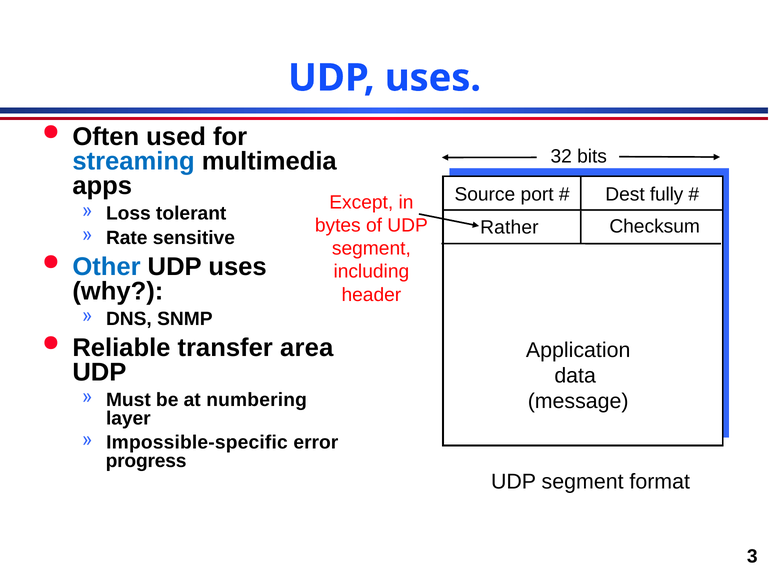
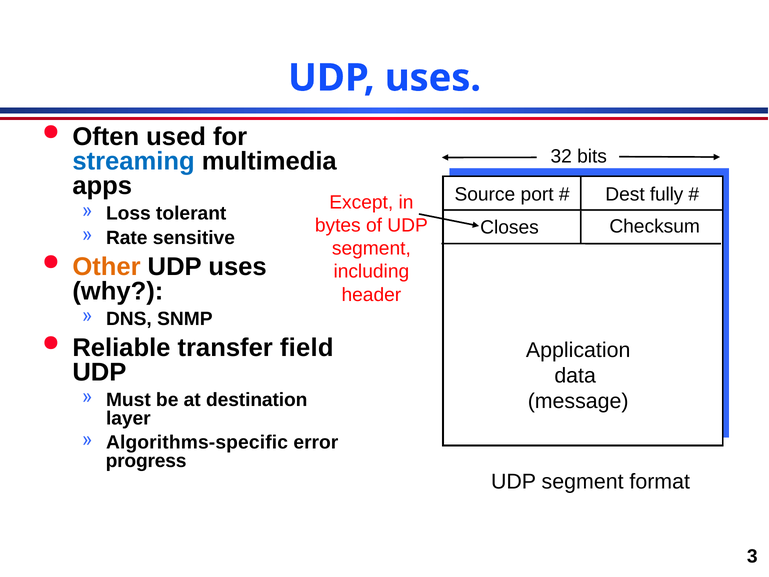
Rather: Rather -> Closes (509, 227)
Other colour: blue -> orange (107, 267)
area: area -> field (307, 348)
numbering: numbering -> destination (257, 400)
Impossible-specific: Impossible-specific -> Algorithms-specific (197, 442)
